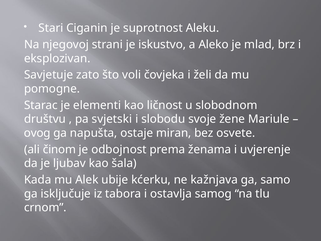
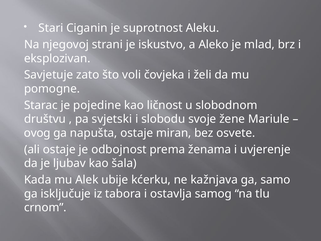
elementi: elementi -> pojedine (97, 105)
ali činom: činom -> ostaje (59, 149)
